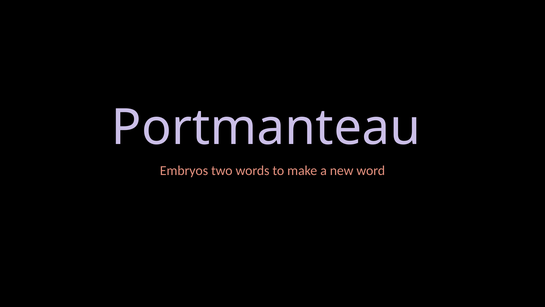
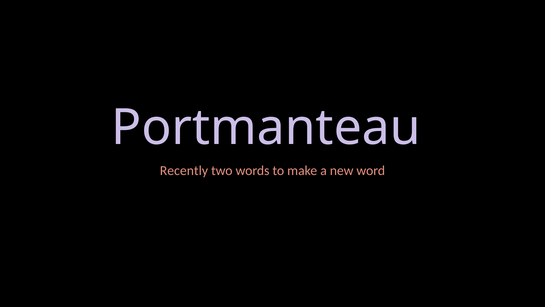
Embryos: Embryos -> Recently (184, 170)
